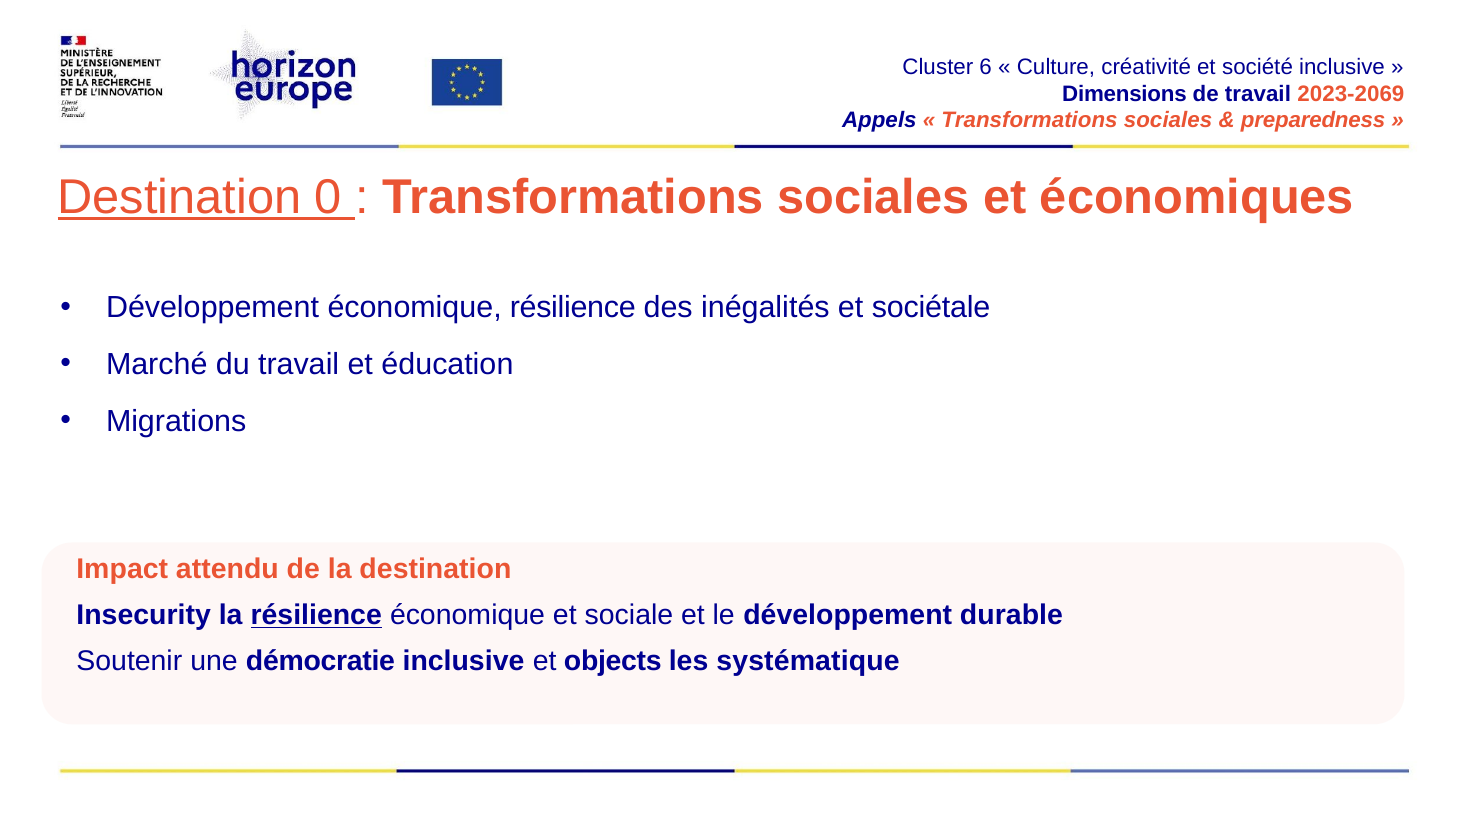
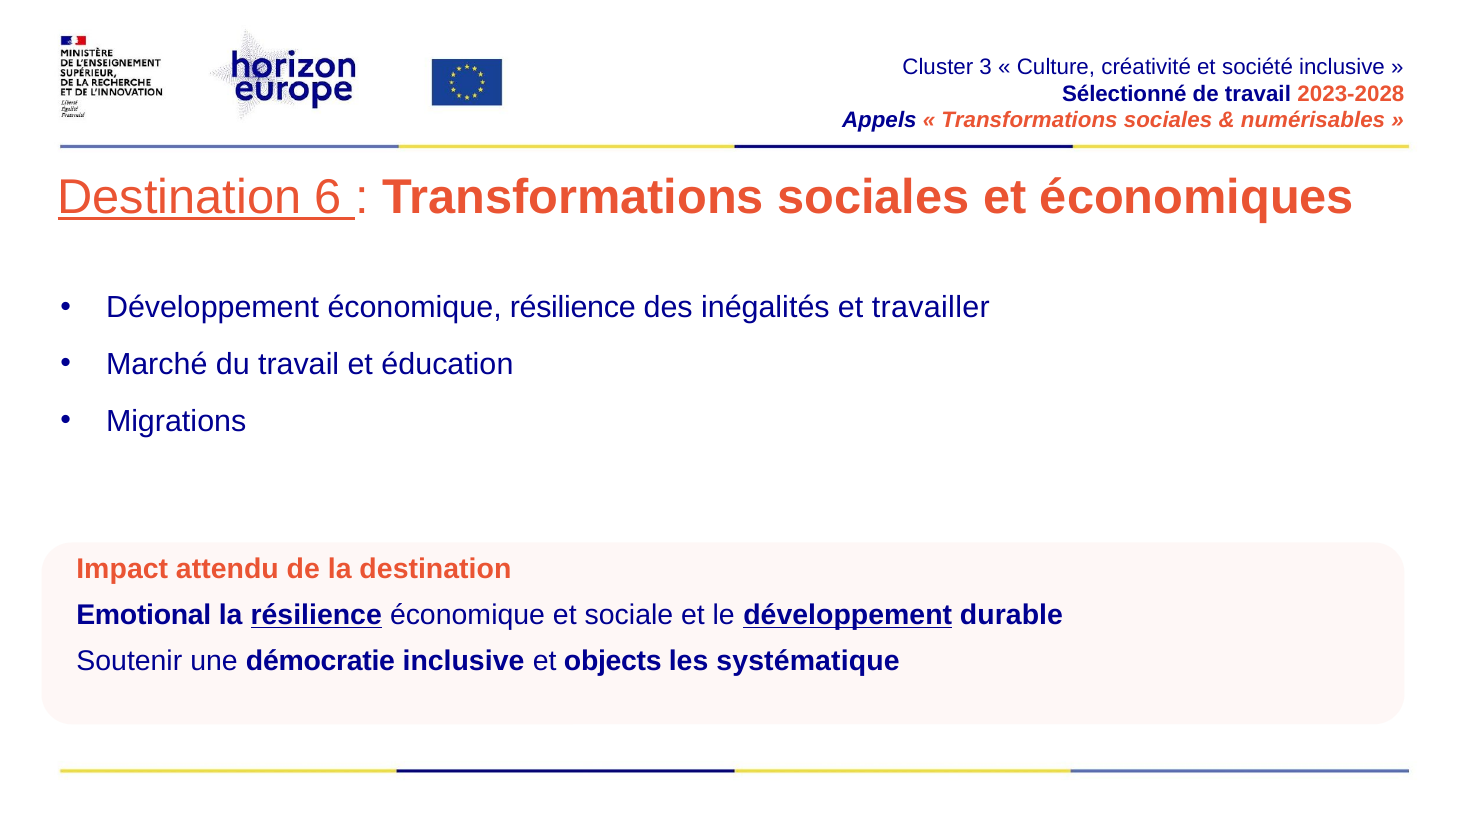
6: 6 -> 3 (986, 67)
Dimensions: Dimensions -> Sélectionné (1124, 94)
2023-2069: 2023-2069 -> 2023-2028 (1351, 94)
preparedness: preparedness -> numérisables (1313, 120)
0: 0 -> 6 (328, 197)
sociétale: sociétale -> travailler (931, 308)
Insecurity: Insecurity -> Emotional (144, 615)
développement underline: none -> present (848, 615)
